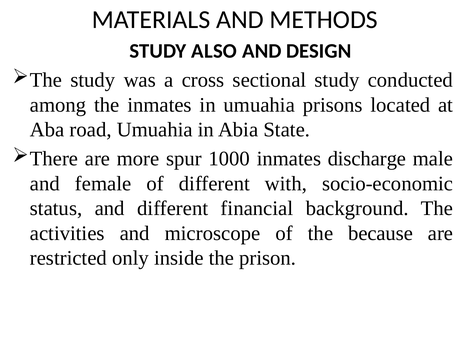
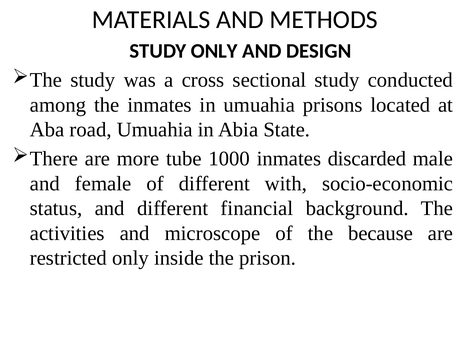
STUDY ALSO: ALSO -> ONLY (214, 51)
spur: spur -> tube (184, 159)
discharge: discharge -> discarded (367, 159)
